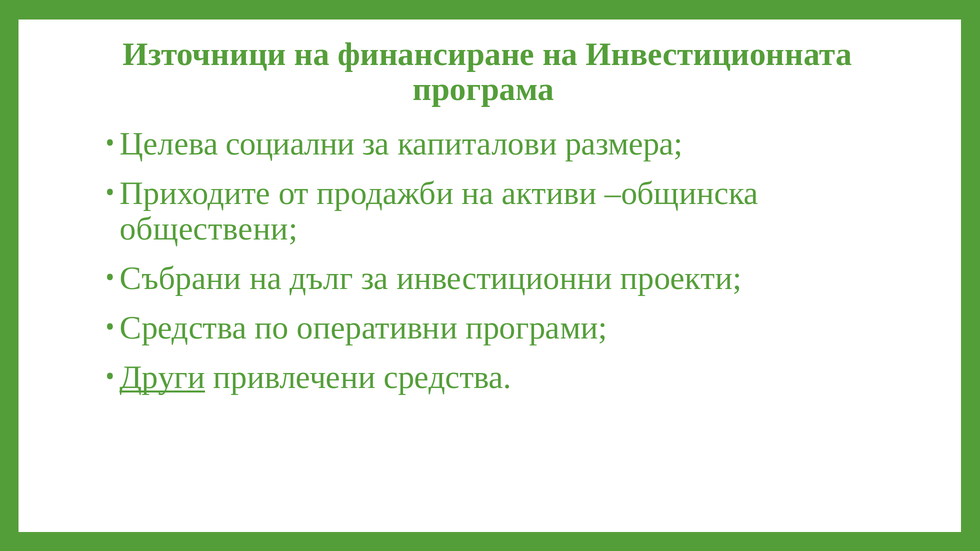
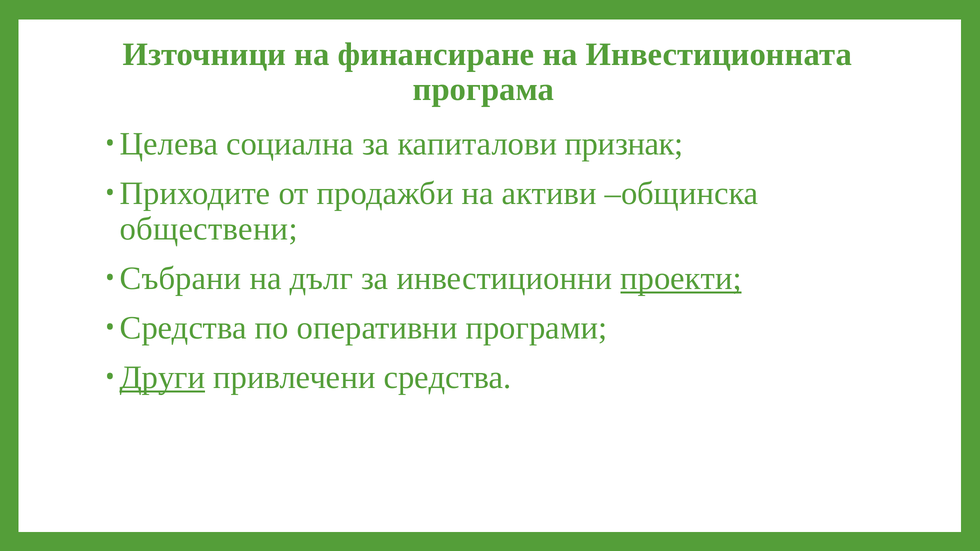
социални: социални -> социална (290, 144)
размера: размера -> признак (624, 144)
проекти underline: none -> present (681, 278)
